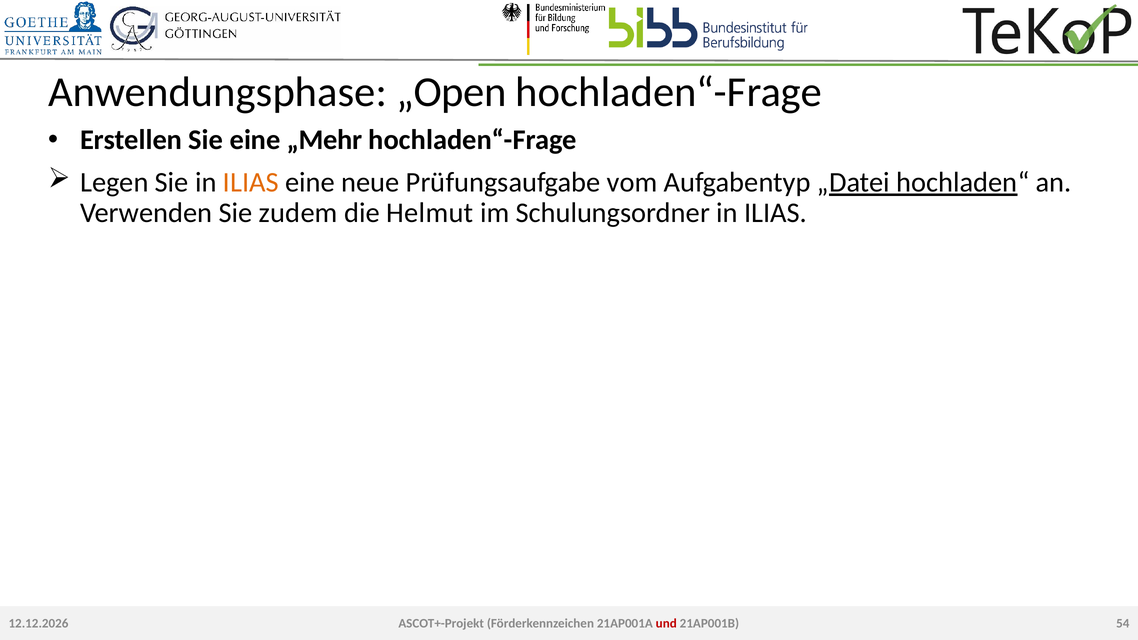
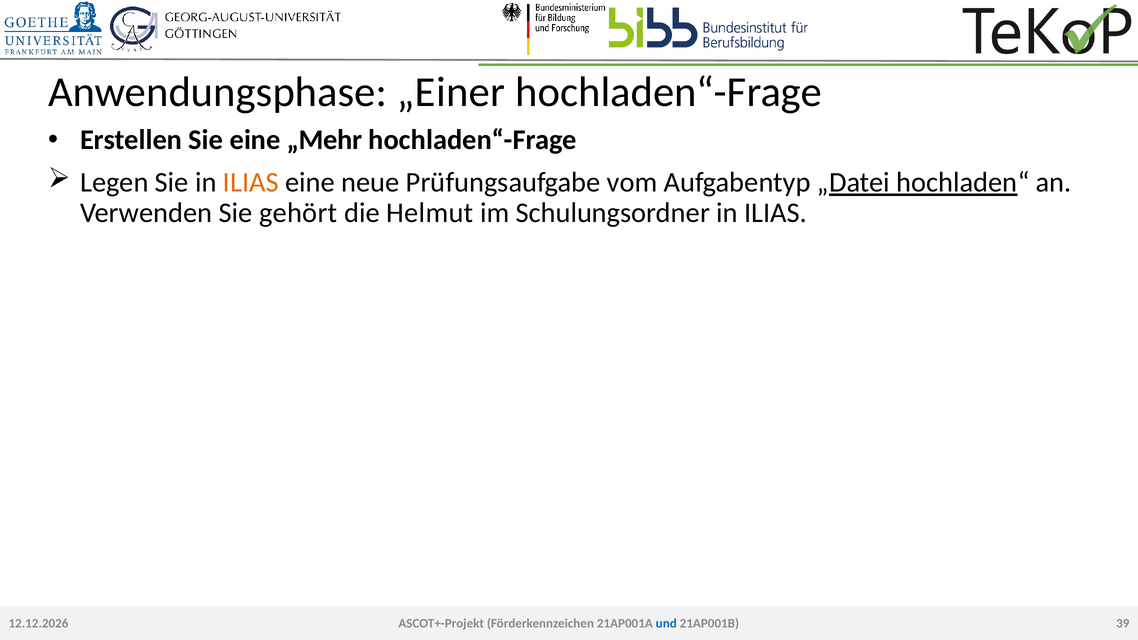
„Open: „Open -> „Einer (451, 92)
zudem: zudem -> gehört (298, 213)
und colour: red -> blue (666, 624)
54: 54 -> 39 (1123, 624)
